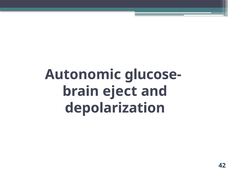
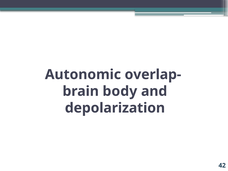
glucose-: glucose- -> overlap- (153, 75)
eject: eject -> body (120, 91)
